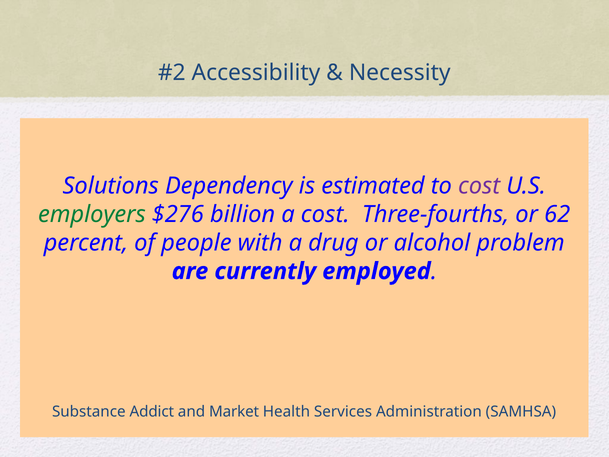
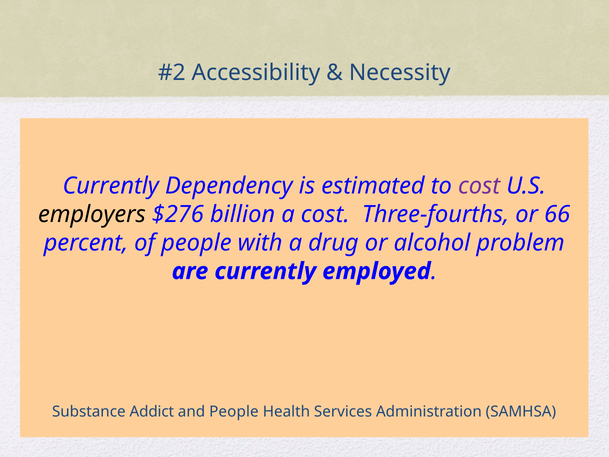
Solutions: Solutions -> Currently (111, 186)
employers colour: green -> black (92, 214)
62: 62 -> 66 (557, 214)
and Market: Market -> People (234, 412)
